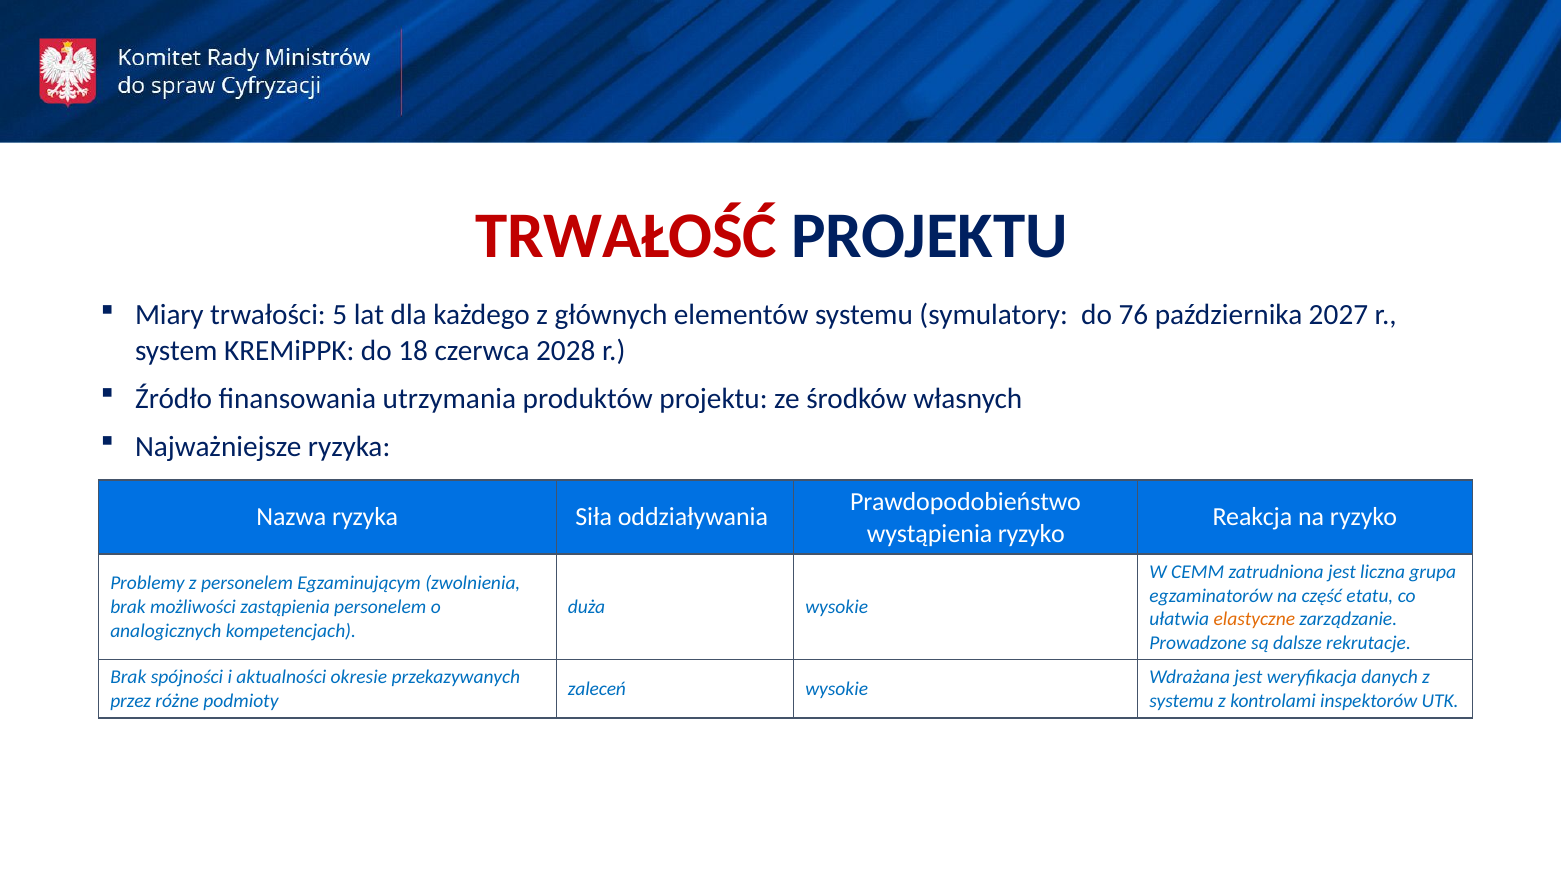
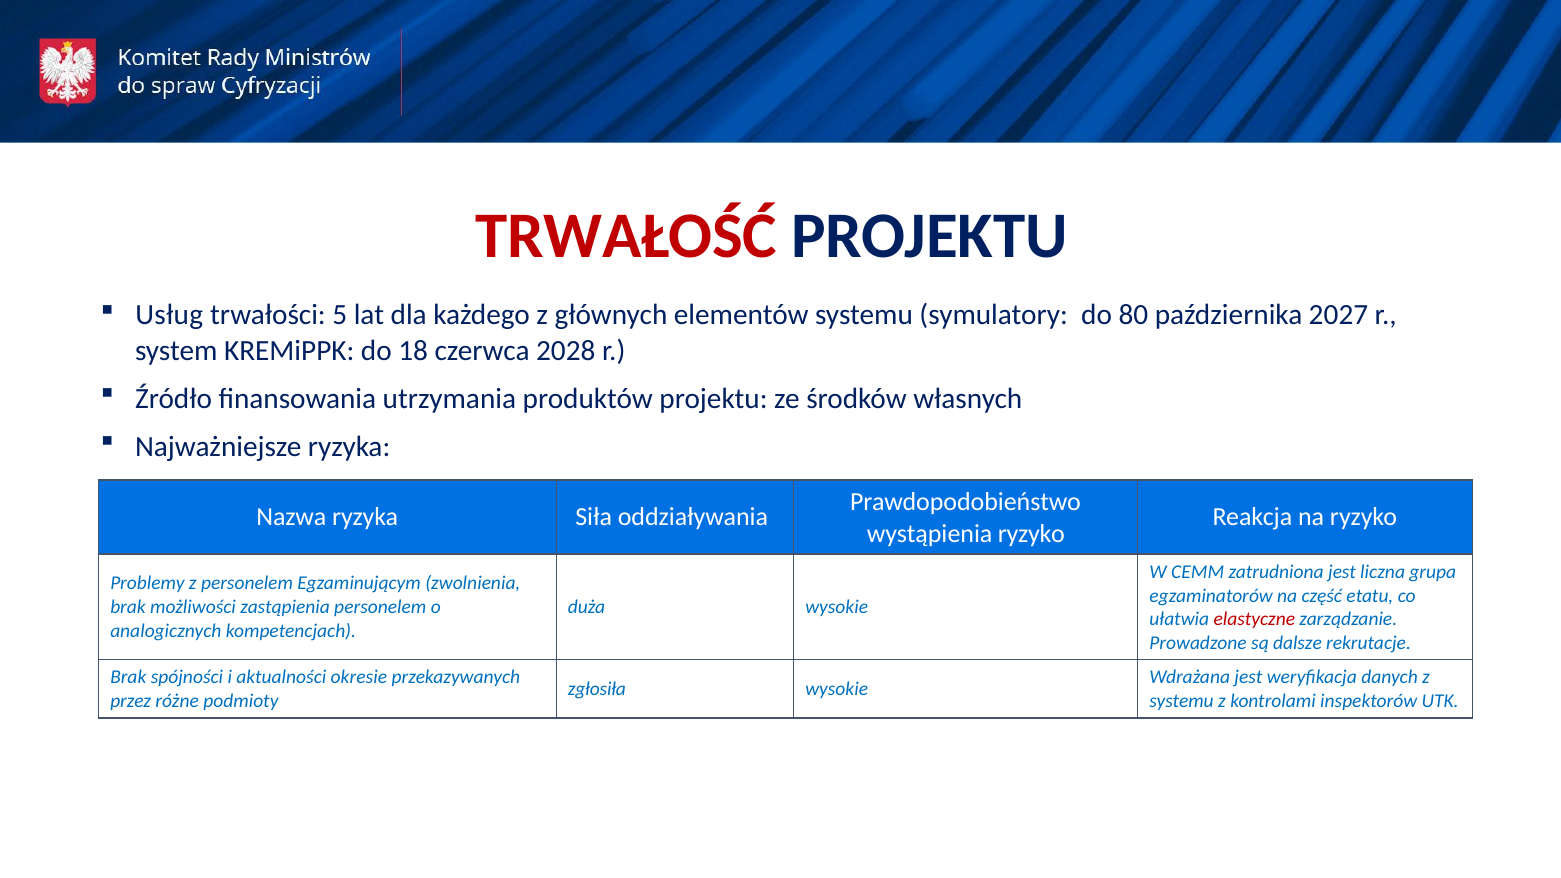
Miary: Miary -> Usług (169, 315)
76: 76 -> 80 (1133, 315)
elastyczne colour: orange -> red (1254, 620)
zaleceń: zaleceń -> zgłosiła (597, 689)
